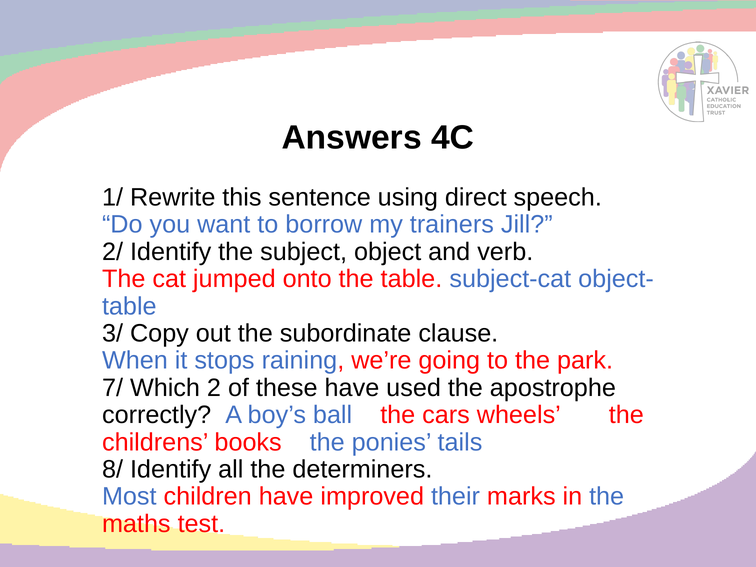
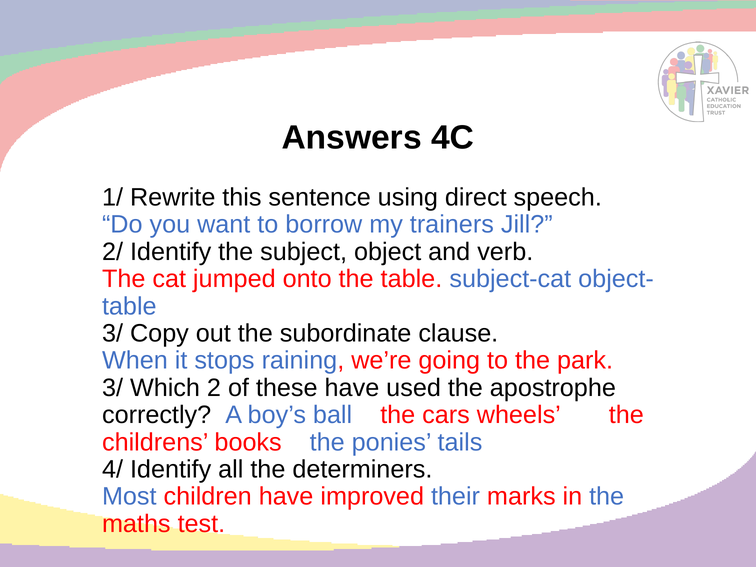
7/: 7/ -> 3/ (113, 388)
8/: 8/ -> 4/ (113, 469)
